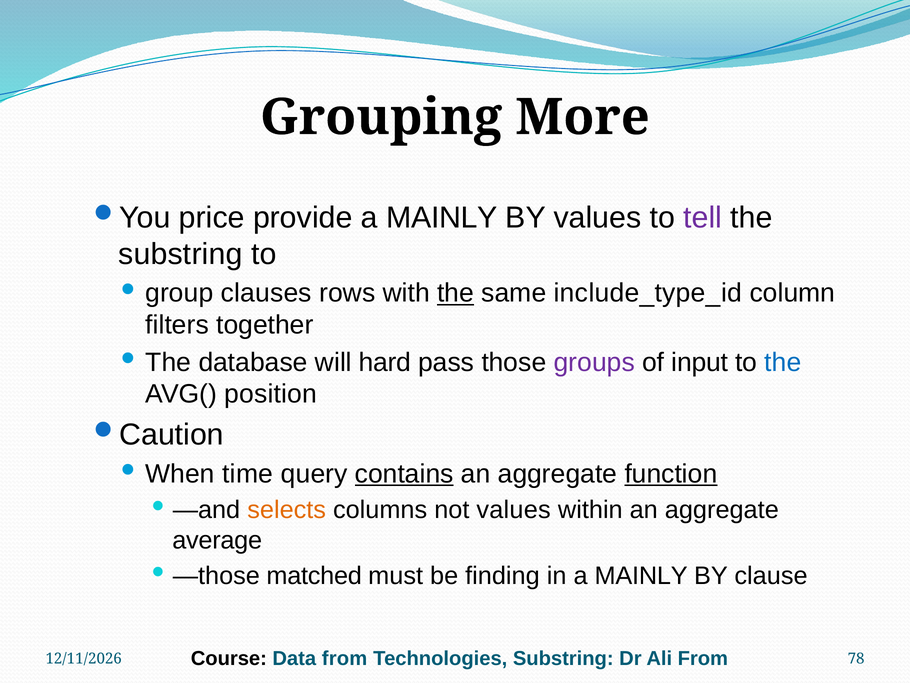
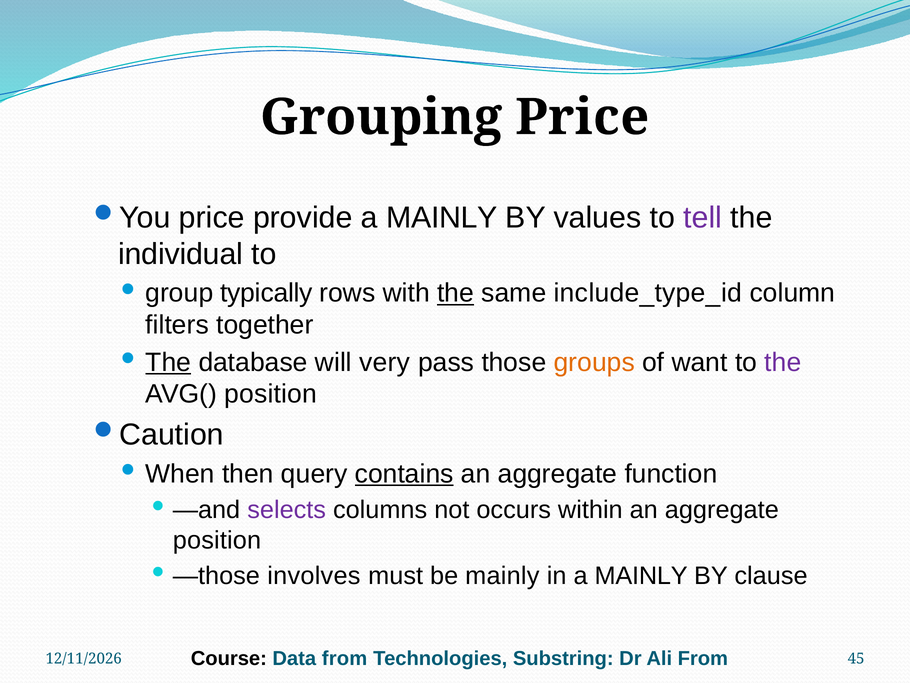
Grouping More: More -> Price (582, 117)
substring: substring -> individual (181, 254)
clauses: clauses -> typically (266, 293)
The underline: none -> present (168, 362)
hard: hard -> very (385, 362)
groups colour: purple -> orange (594, 362)
input: input -> want (700, 362)
the colour: blue -> purple (783, 362)
time: time -> then (248, 473)
function underline: present -> none (671, 473)
selects colour: orange -> purple (287, 510)
not values: values -> occurs (514, 510)
average: average -> position (217, 540)
matched: matched -> involves (314, 575)
be finding: finding -> mainly (502, 575)
78: 78 -> 45 (856, 658)
